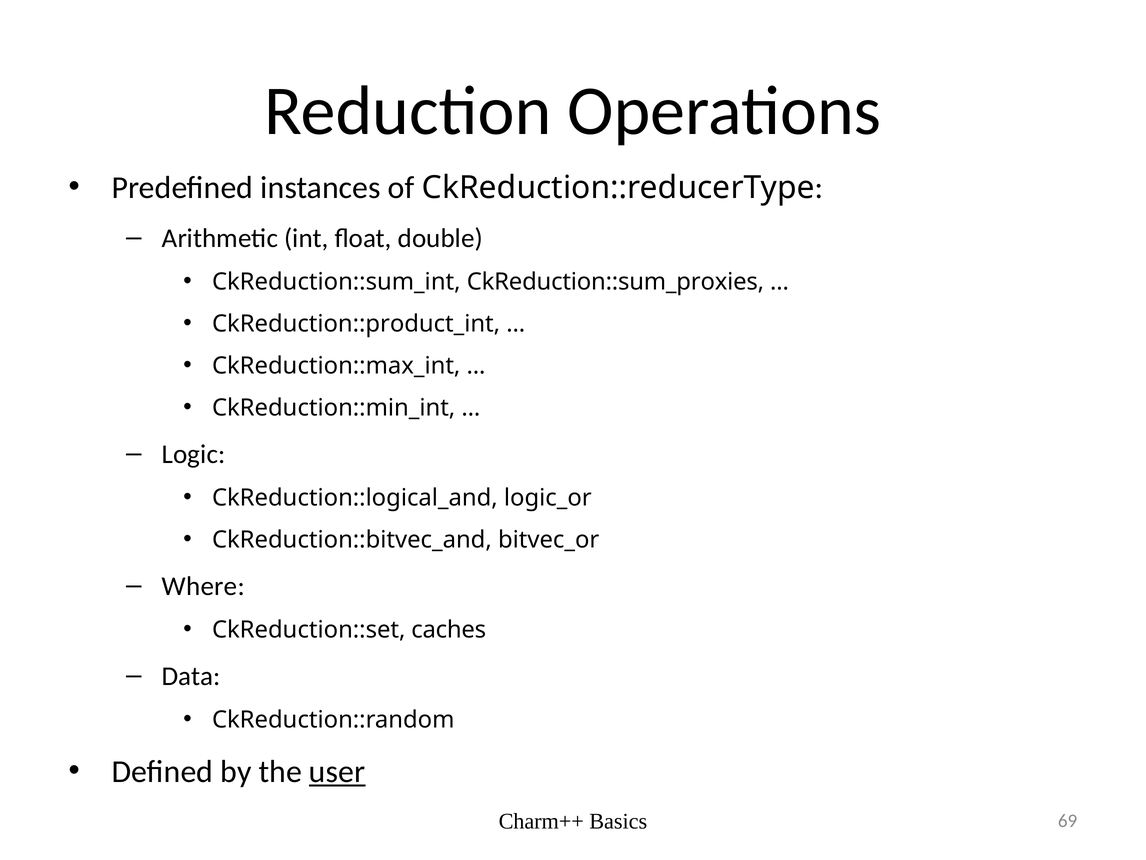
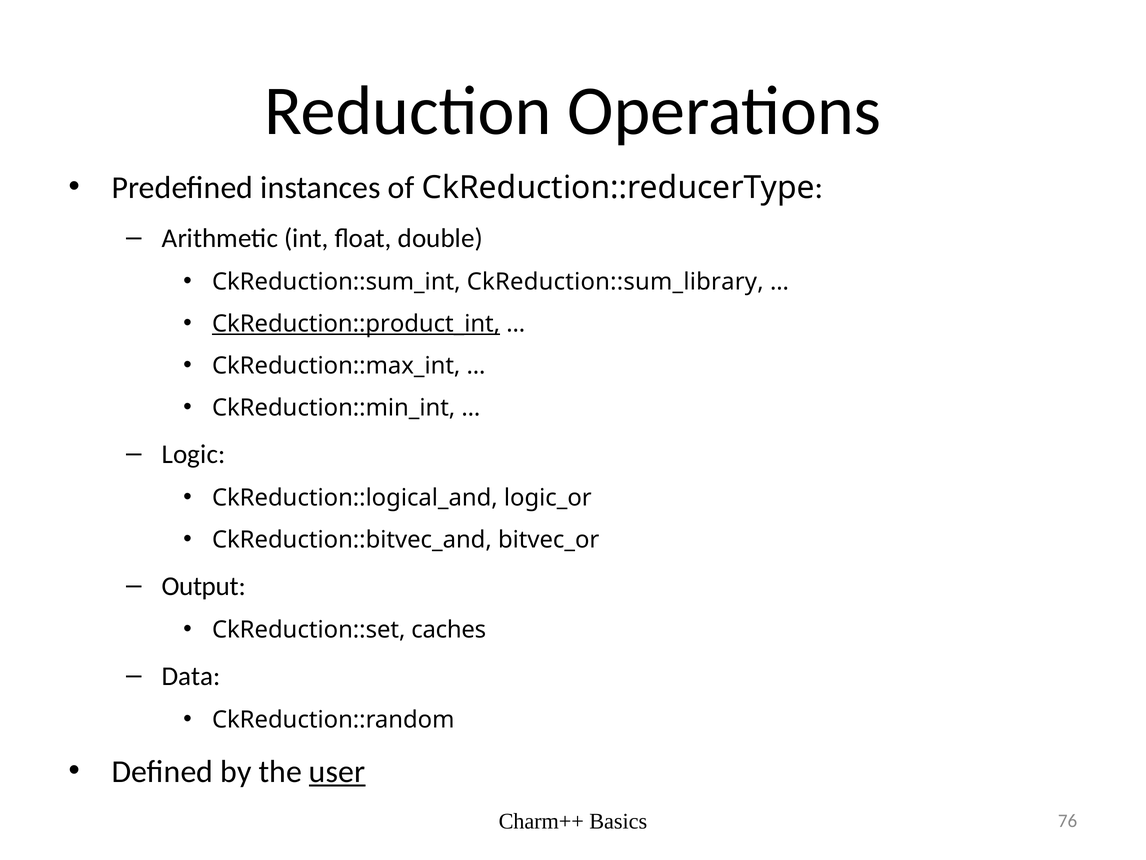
CkReduction::sum_proxies: CkReduction::sum_proxies -> CkReduction::sum_library (615, 282)
CkReduction::product_int underline: none -> present (356, 324)
Where: Where -> Output (204, 586)
69: 69 -> 76 (1068, 821)
